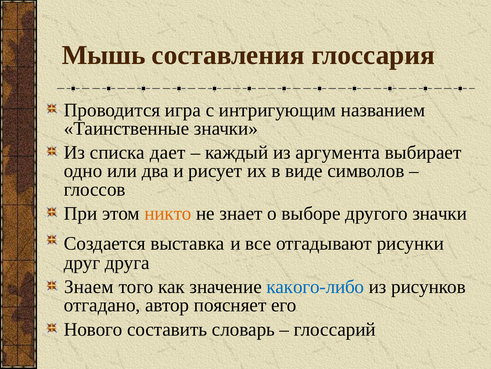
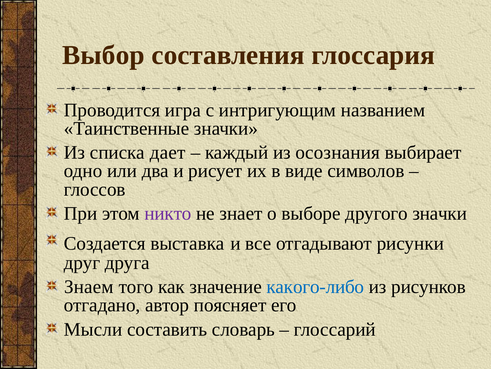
Мышь: Мышь -> Выбор (103, 55)
аргумента: аргумента -> осознания (338, 152)
никто colour: orange -> purple (168, 213)
Нового: Нового -> Мысли (93, 329)
